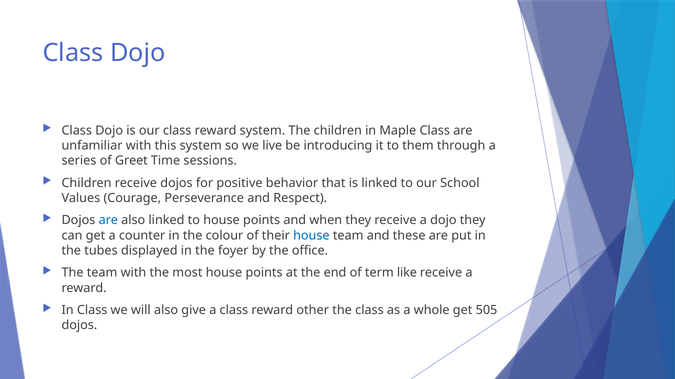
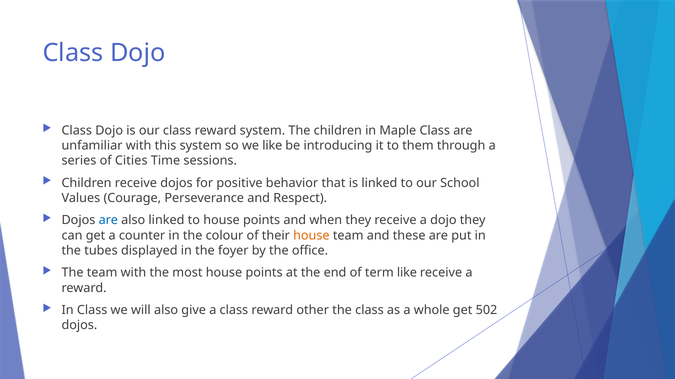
we live: live -> like (272, 146)
Greet: Greet -> Cities (131, 161)
house colour: blue -> orange (311, 236)
505: 505 -> 502 (487, 311)
